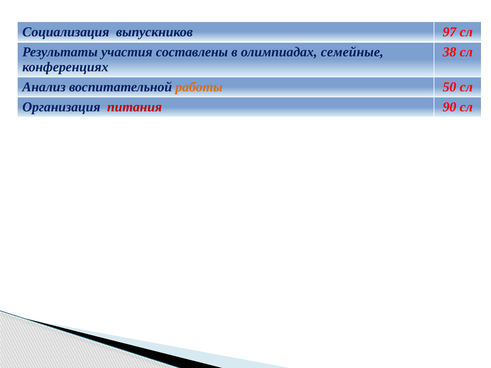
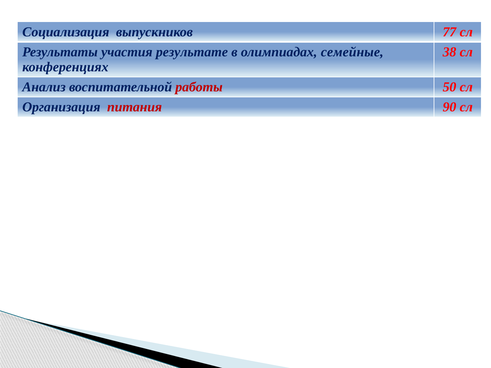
97: 97 -> 77 (449, 32)
составлены: составлены -> результате (192, 52)
работы colour: orange -> red (199, 87)
